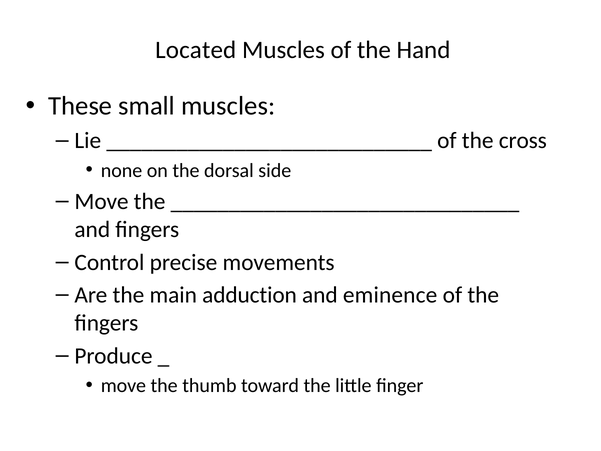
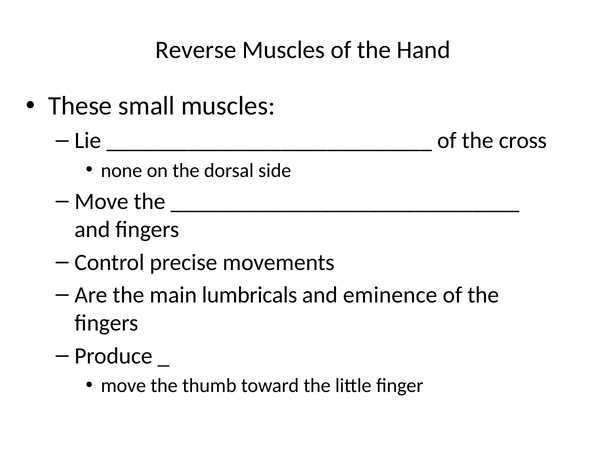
Located: Located -> Reverse (196, 50)
adduction: adduction -> lumbricals (250, 295)
